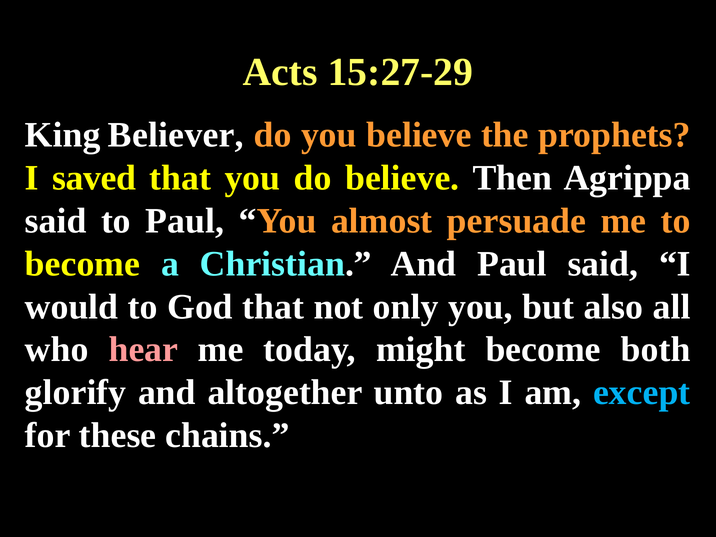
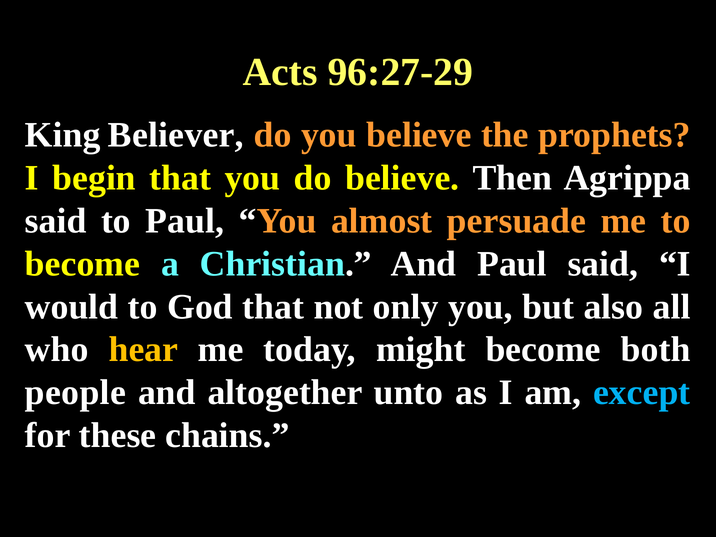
15:27-29: 15:27-29 -> 96:27-29 (400, 72)
saved: saved -> begin (94, 178)
hear colour: pink -> yellow (143, 350)
glorify: glorify -> people (75, 393)
